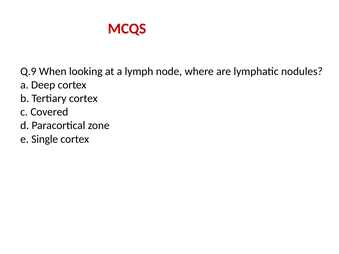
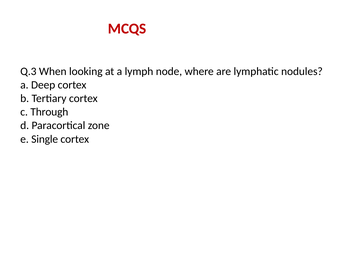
Q.9: Q.9 -> Q.3 (28, 71)
Covered: Covered -> Through (49, 112)
